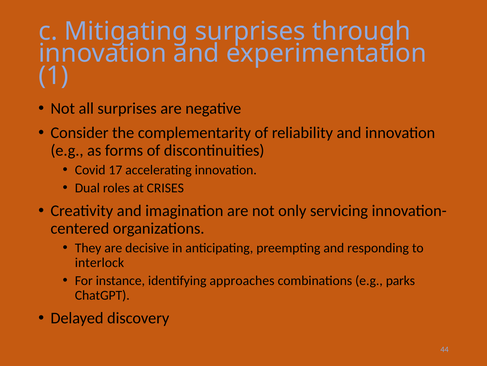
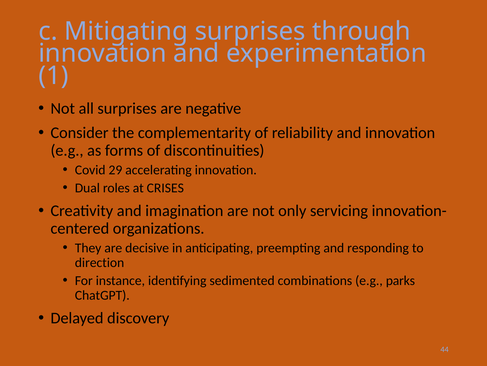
17: 17 -> 29 (115, 170)
interlock: interlock -> direction (100, 262)
approaches: approaches -> sedimented (242, 280)
